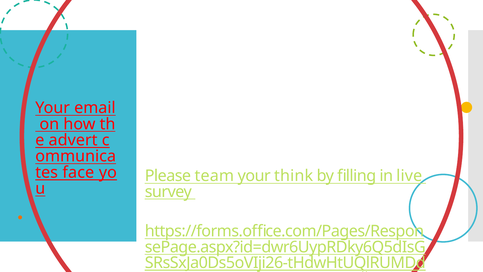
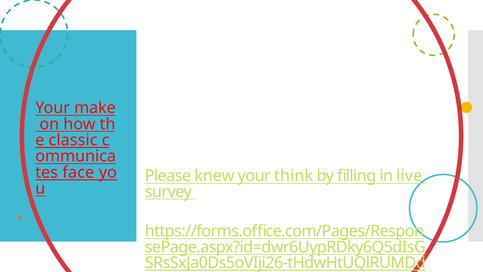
email: email -> make (95, 108)
advert: advert -> classic (73, 140)
team: team -> knew (214, 176)
